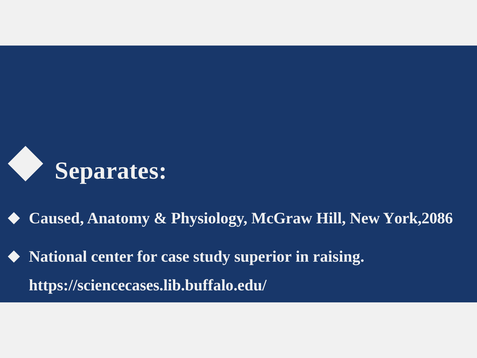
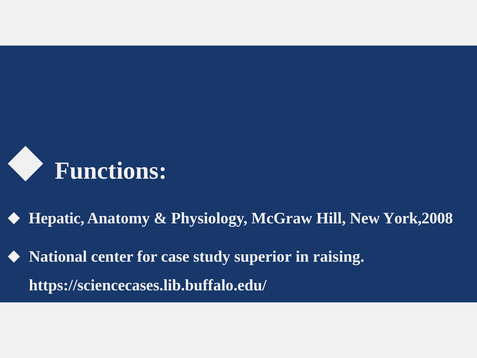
Separates: Separates -> Functions (111, 171)
Caused: Caused -> Hepatic (57, 218)
York,2086: York,2086 -> York,2008 (418, 218)
